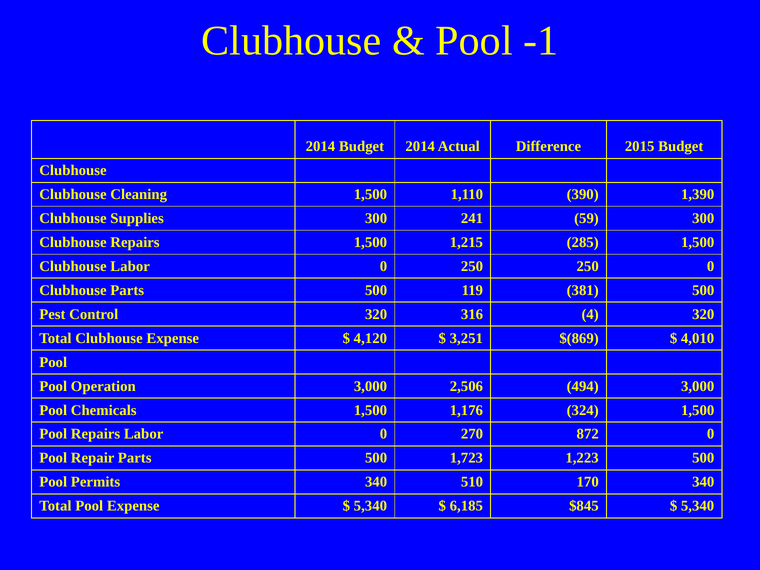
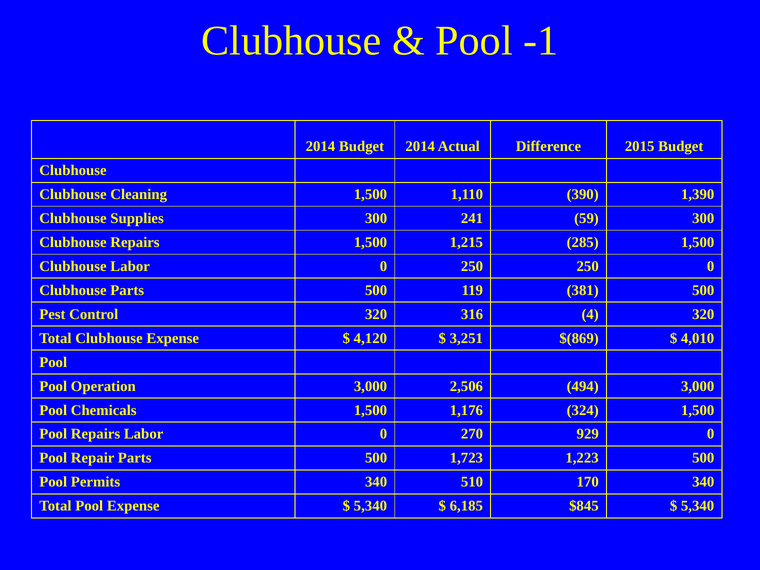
872: 872 -> 929 (588, 434)
